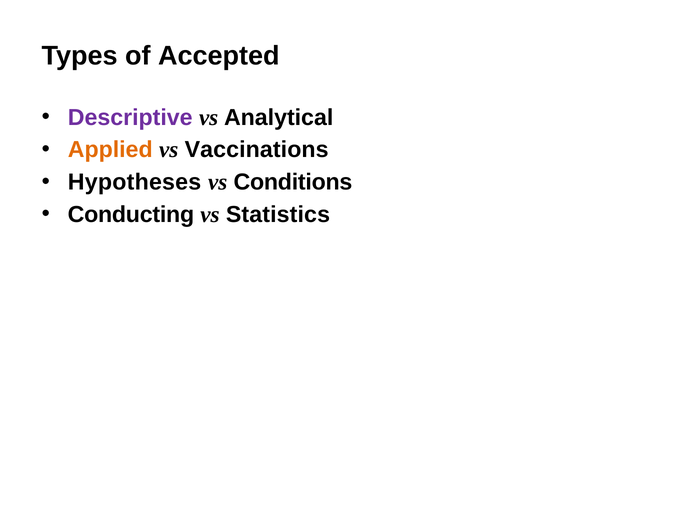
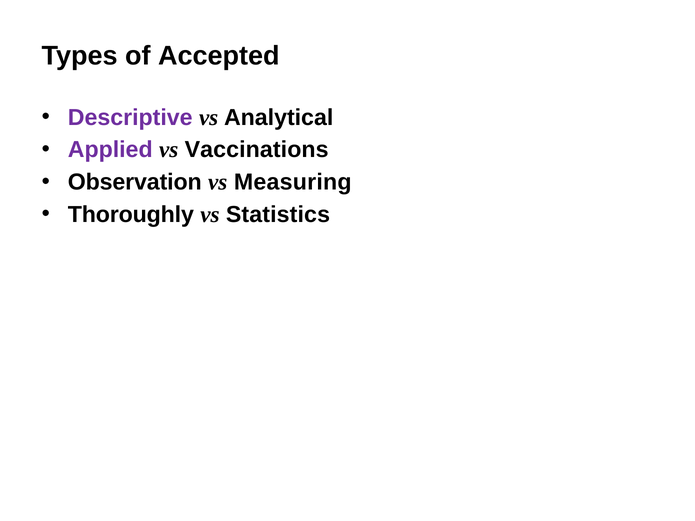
Applied colour: orange -> purple (110, 150)
Hypotheses: Hypotheses -> Observation (135, 182)
Conditions: Conditions -> Measuring (293, 182)
Conducting: Conducting -> Thoroughly (131, 215)
